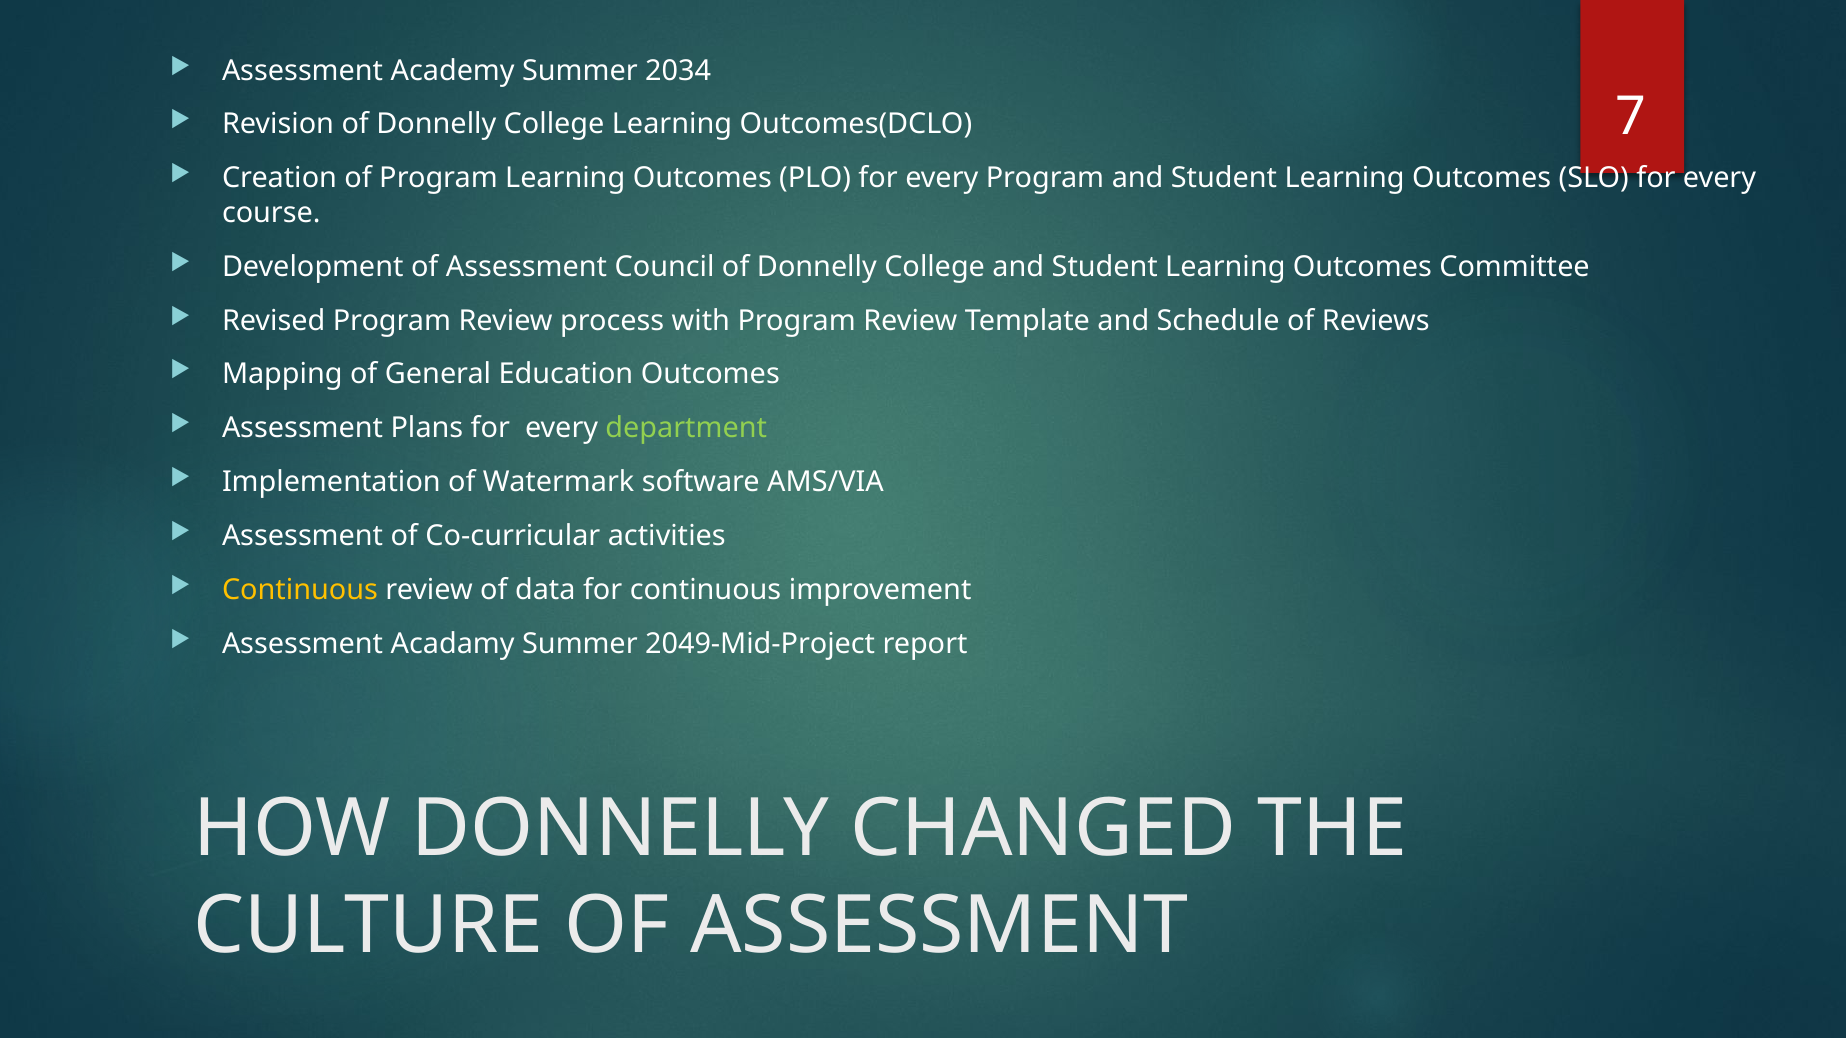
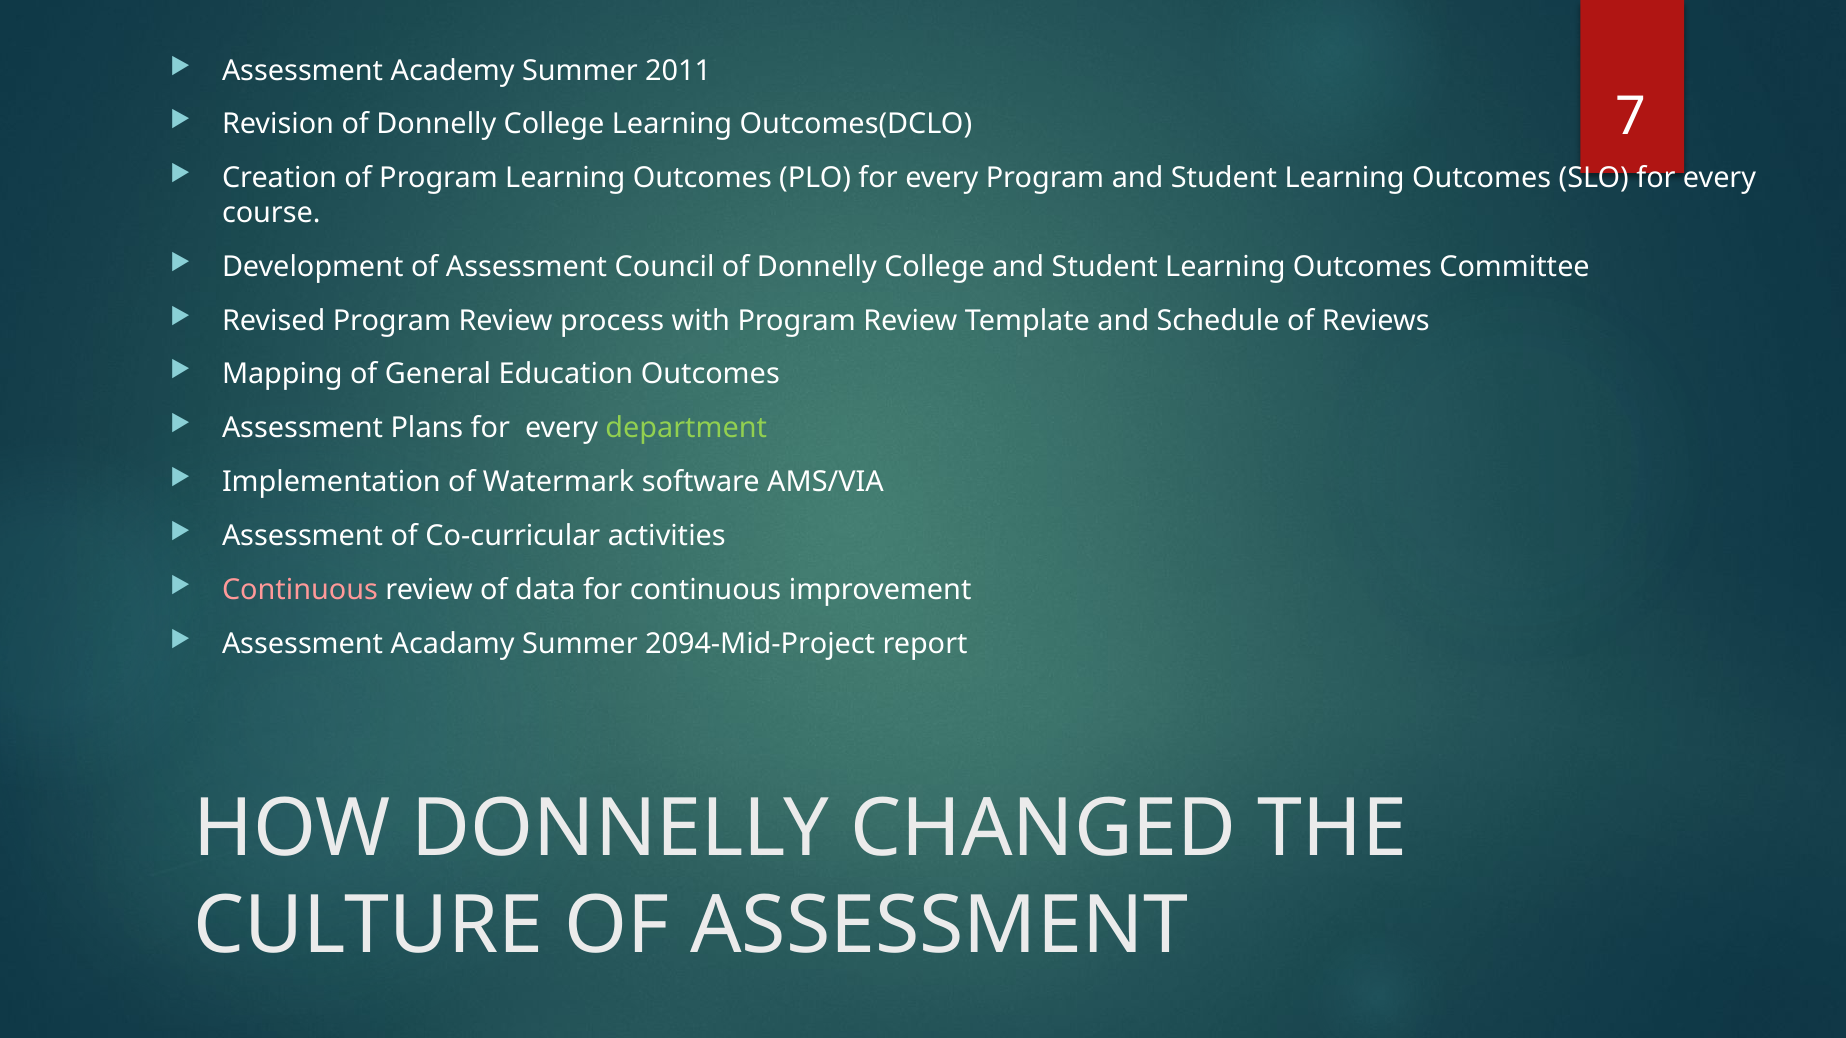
2034: 2034 -> 2011 (678, 71)
Continuous colour: yellow -> pink (300, 590)
2049-Mid-Project: 2049-Mid-Project -> 2094-Mid-Project (760, 644)
